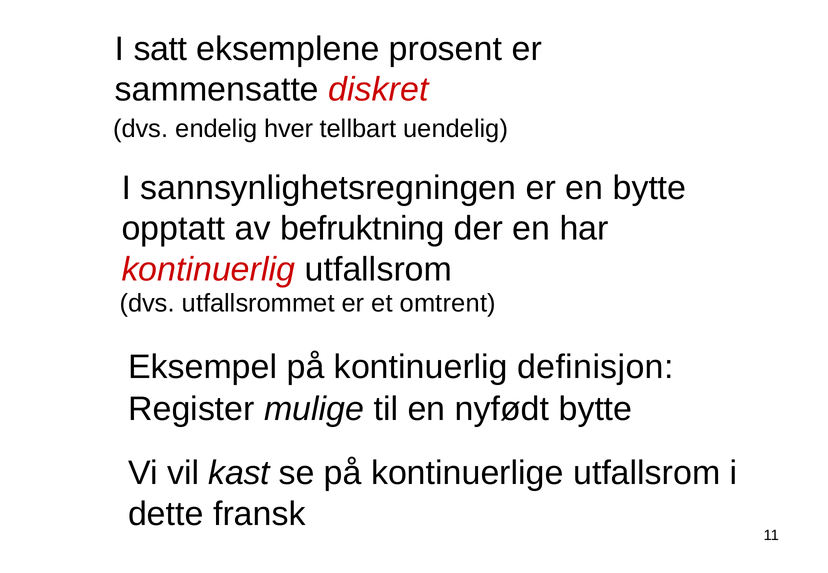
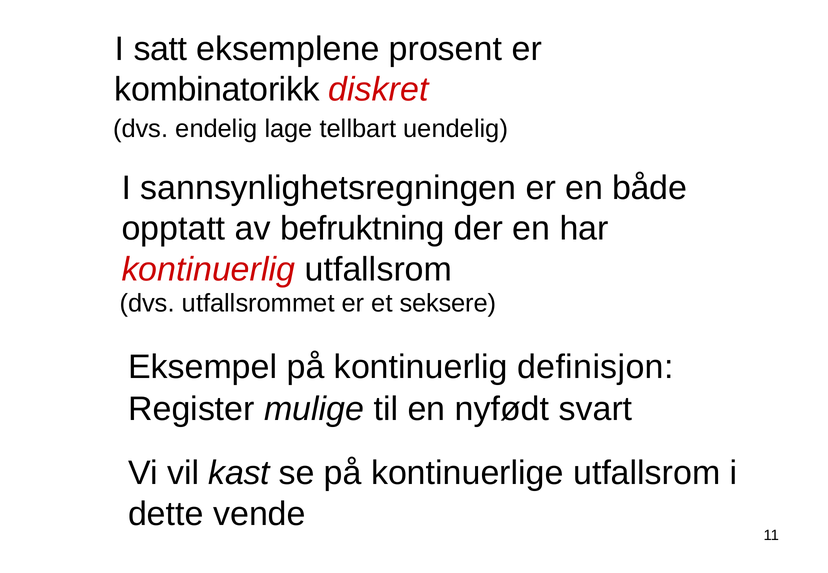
sammensatte: sammensatte -> kombinatorikk (217, 90)
hver: hver -> lage (289, 129)
en bytte: bytte -> både (650, 188)
omtrent: omtrent -> seksere (448, 303)
nyfødt bytte: bytte -> svart (595, 409)
fransk: fransk -> vende (259, 514)
